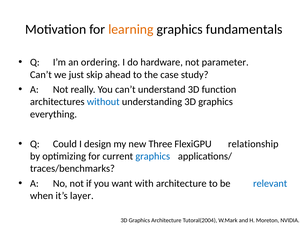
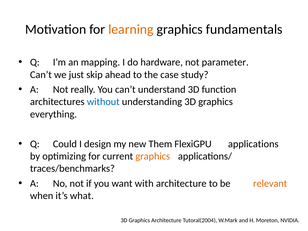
ordering: ordering -> mapping (100, 62)
Three: Three -> Them (160, 144)
relationship: relationship -> applications (253, 144)
graphics colour: blue -> orange (153, 156)
relevant colour: blue -> orange (270, 183)
layer: layer -> what (82, 196)
